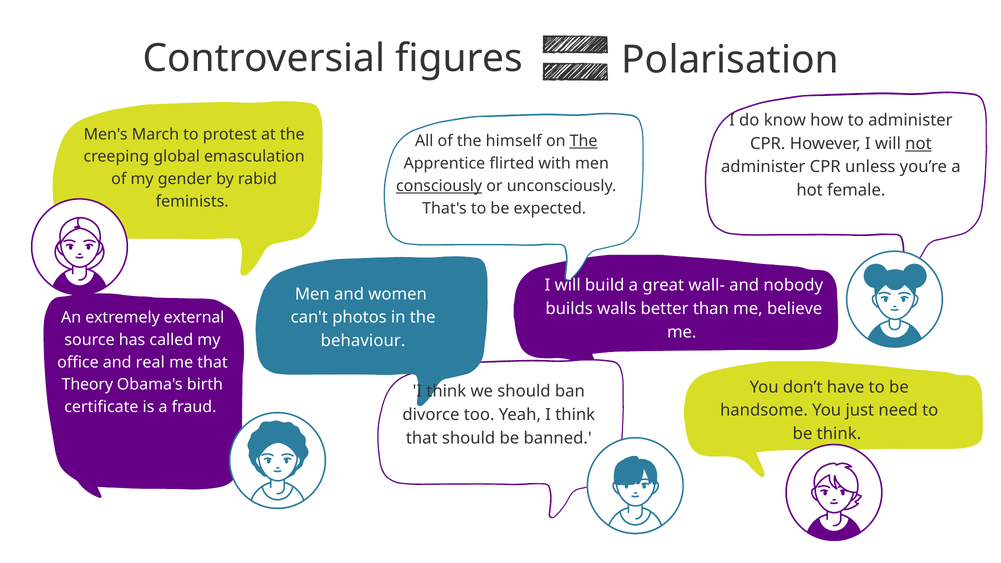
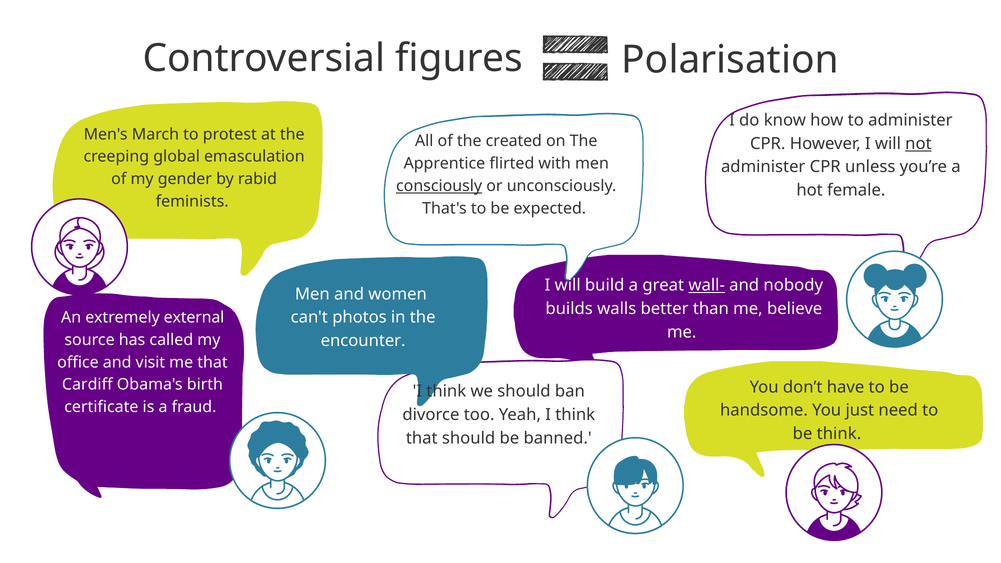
himself: himself -> created (514, 141)
The underline: present -> none (584, 141)
wall- underline: none -> present (707, 285)
behaviour: behaviour -> encounter (363, 341)
real: real -> visit (150, 362)
Theory: Theory -> Cardiff (87, 385)
